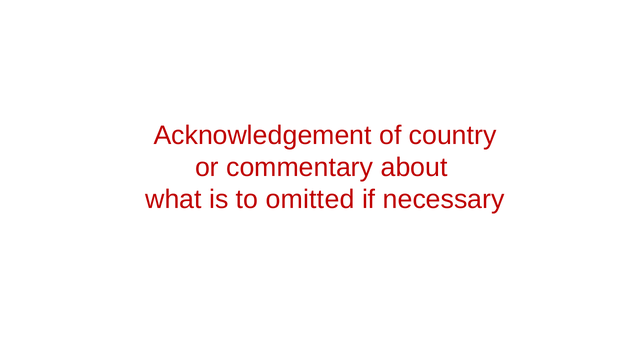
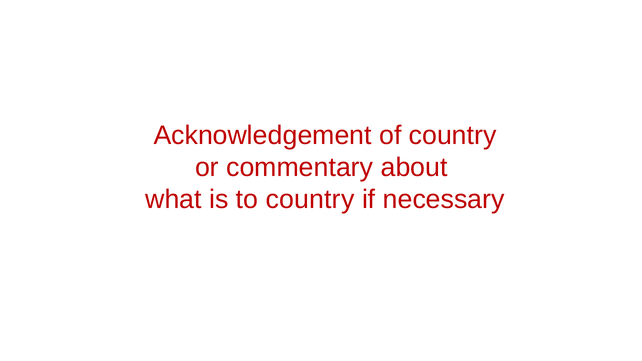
to omitted: omitted -> country (310, 199)
